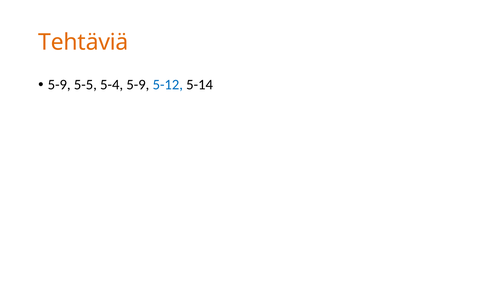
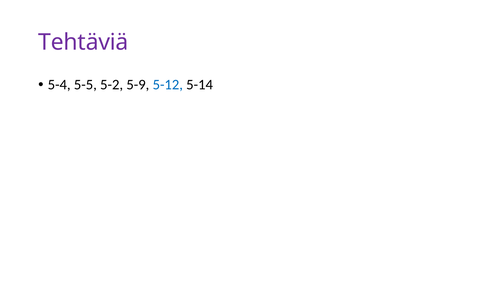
Tehtäviä colour: orange -> purple (83, 42)
5-9: 5-9 -> 5-4 (59, 85)
5-4: 5-4 -> 5-2 (112, 85)
